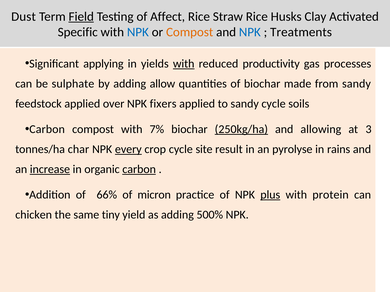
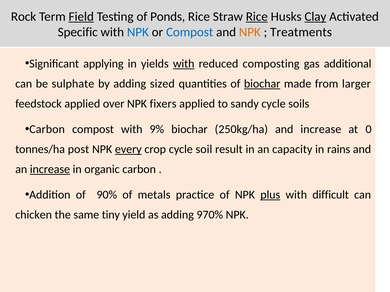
Dust: Dust -> Rock (24, 17)
Affect: Affect -> Ponds (168, 17)
Rice underline: none -> present (257, 17)
Clay underline: none -> present (315, 17)
Compost colour: orange -> blue (190, 32)
NPK colour: blue -> orange (250, 32)
productivity: productivity -> composting (271, 64)
processes: processes -> additional (348, 64)
allow: allow -> sized (162, 84)
biochar underline: none -> present (262, 84)
from sandy: sandy -> larger (356, 84)
7%: 7% -> 9% (157, 129)
250kg/ha underline: present -> none (241, 129)
and allowing: allowing -> increase (321, 129)
3: 3 -> 0 (369, 129)
char: char -> post (78, 149)
site: site -> soil (204, 149)
pyrolyse: pyrolyse -> capacity (292, 149)
carbon underline: present -> none (139, 169)
66%: 66% -> 90% (107, 195)
micron: micron -> metals (154, 195)
protein: protein -> difficult (331, 195)
500%: 500% -> 970% (210, 215)
